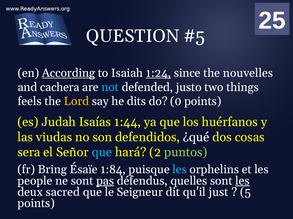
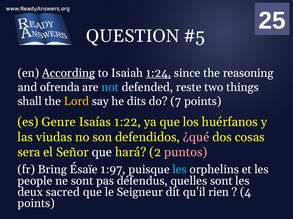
nouvelles: nouvelles -> reasoning (248, 73)
cachera: cachera -> ofrenda (60, 87)
justo: justo -> reste (189, 87)
feels: feels -> shall (30, 102)
0: 0 -> 7 (176, 102)
Judah: Judah -> Genre (59, 122)
1:44: 1:44 -> 1:22 (127, 122)
¿qué colour: white -> pink (196, 138)
que colour: light blue -> white (102, 153)
puntos colour: light green -> pink (186, 153)
1:84: 1:84 -> 1:97 (113, 170)
pas underline: present -> none (105, 181)
les underline: present -> none (242, 181)
just: just -> rien (219, 193)
5: 5 -> 4 (246, 193)
